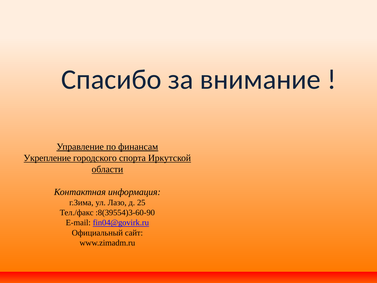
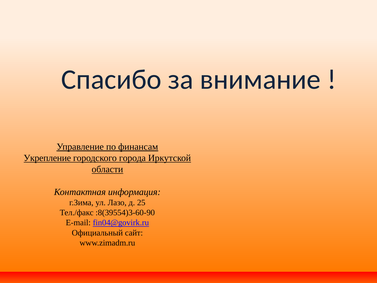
спорта: спорта -> города (132, 158)
